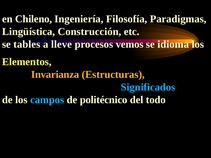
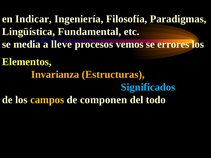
Chileno: Chileno -> Indicar (33, 19)
Construcción: Construcción -> Fundamental (89, 32)
tables: tables -> media (27, 44)
idioma: idioma -> errores (173, 44)
campos colour: light blue -> yellow (47, 100)
politécnico: politécnico -> componen (104, 100)
